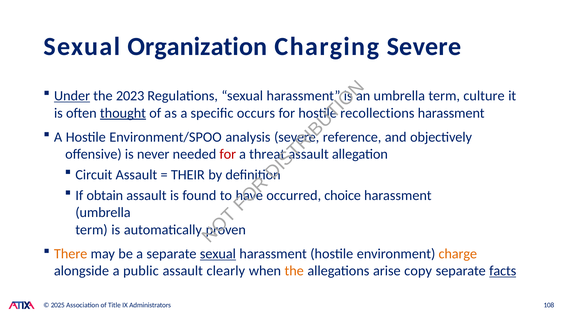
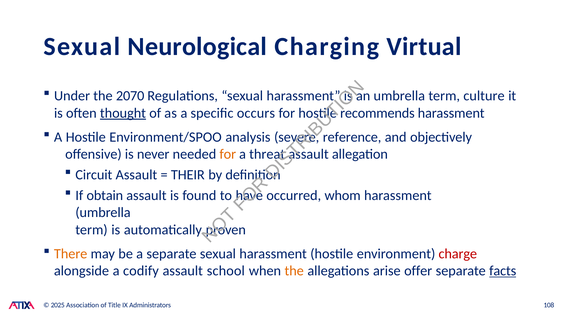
Organization: Organization -> Neurological (197, 47)
Charging Severe: Severe -> Virtual (424, 47)
Under underline: present -> none (72, 96)
2023: 2023 -> 2070 (130, 96)
recollections: recollections -> recommends (377, 113)
for colour: red -> orange (228, 154)
choice: choice -> whom (343, 196)
sexual underline: present -> none (218, 254)
charge colour: orange -> red (458, 254)
public: public -> codify (141, 271)
clearly: clearly -> school (226, 271)
copy: copy -> offer (418, 271)
